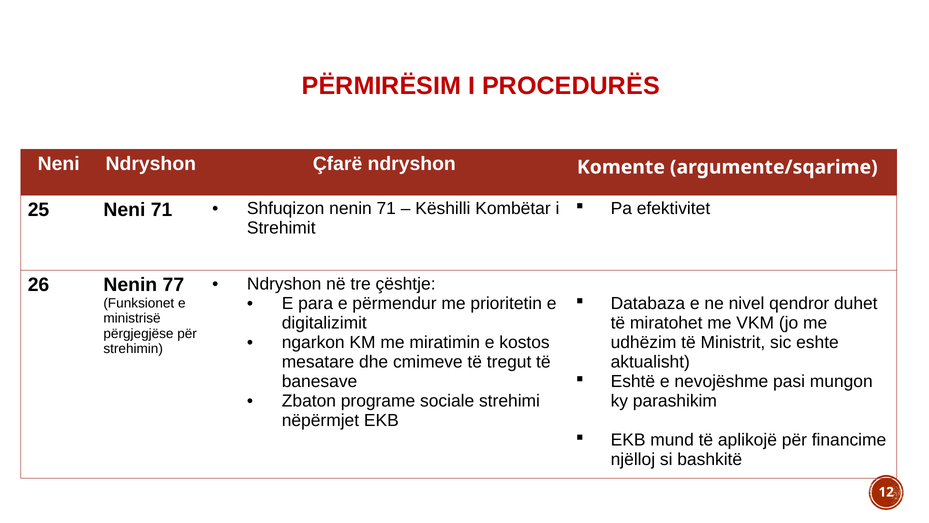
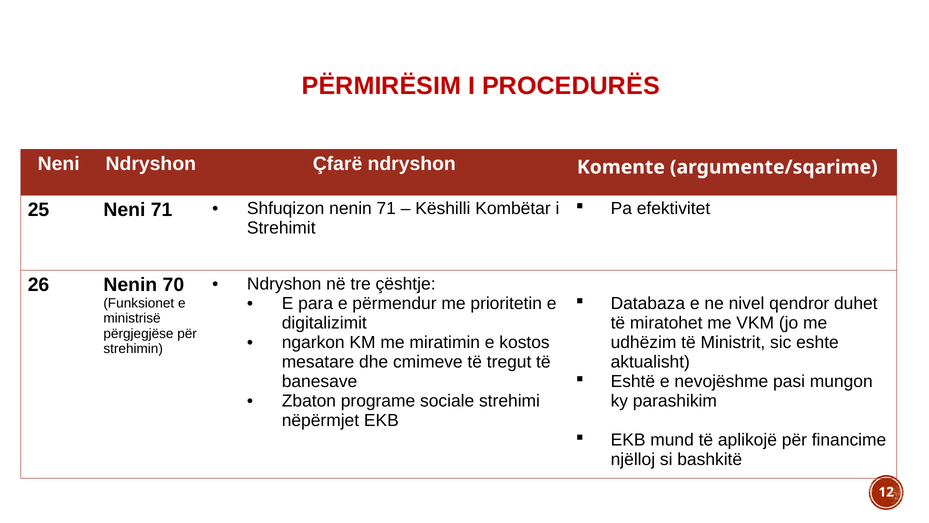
77: 77 -> 70 (173, 285)
